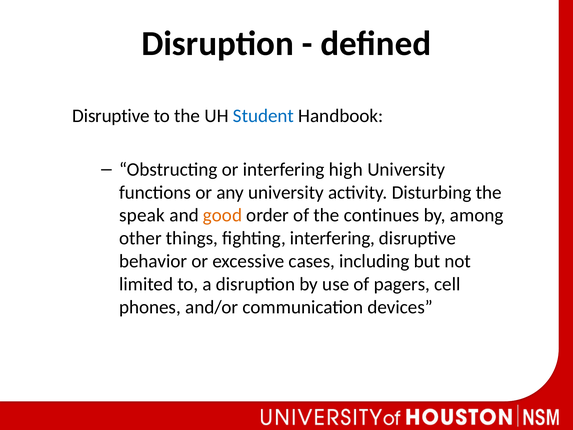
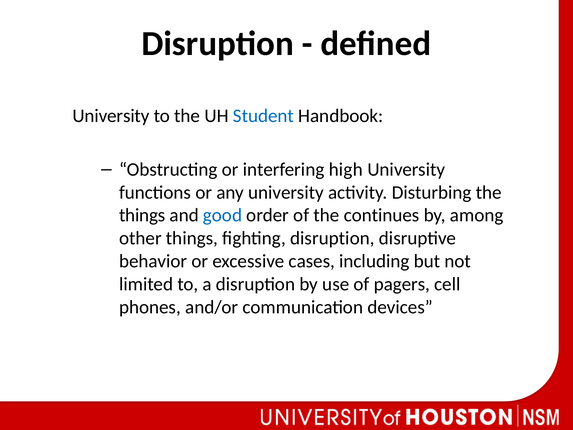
Disruptive: Disruptive -> University (111, 116)
speak: speak -> things (142, 215)
good colour: orange -> blue (223, 215)
fighting interfering: interfering -> disruption (332, 238)
